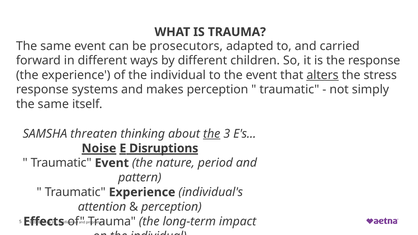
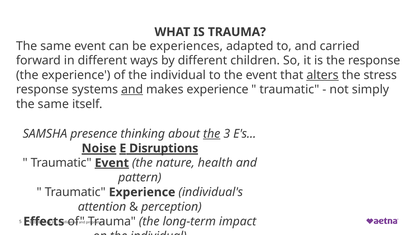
prosecutors: prosecutors -> experiences (186, 46)
and underline: none -> present (132, 90)
makes perception: perception -> experience (218, 90)
threaten: threaten -> presence (94, 134)
Event underline: none -> present (112, 163)
period: period -> health (215, 163)
